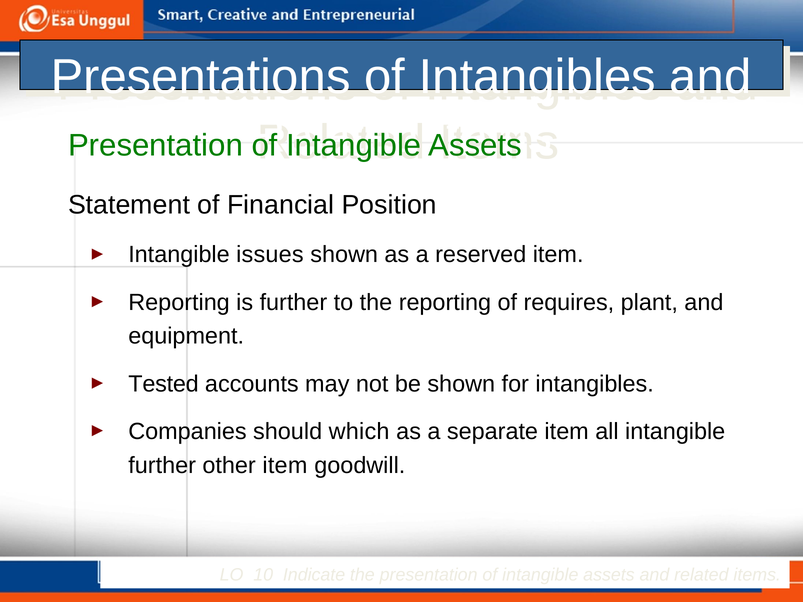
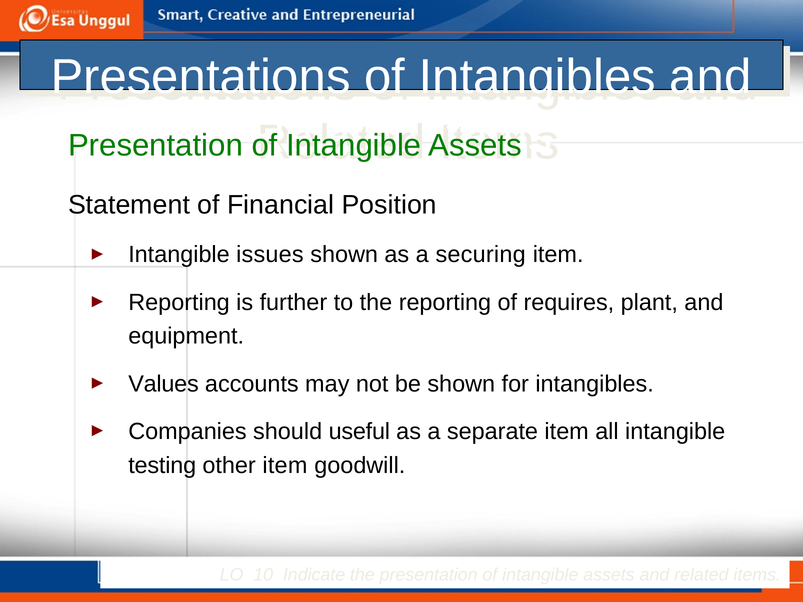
reserved: reserved -> securing (481, 255)
Tested: Tested -> Values (164, 384)
which: which -> useful (359, 432)
further: further -> testing (162, 465)
